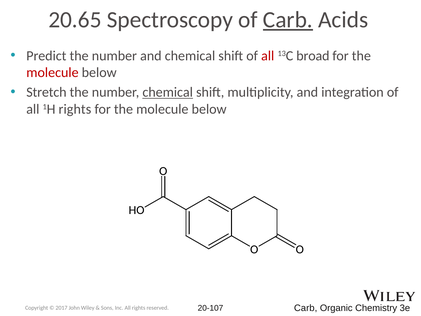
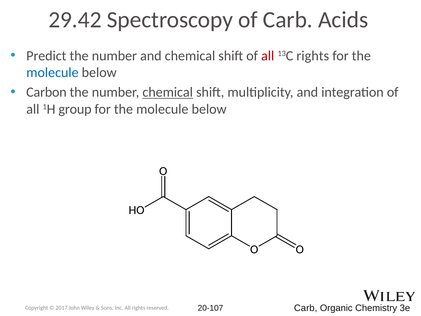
20.65: 20.65 -> 29.42 (75, 20)
Carb underline: present -> none (288, 20)
13C broad: broad -> rights (313, 56)
molecule colour: red -> blue (52, 73)
Stretch: Stretch -> Carbon (46, 92)
1H rights: rights -> group (75, 109)
